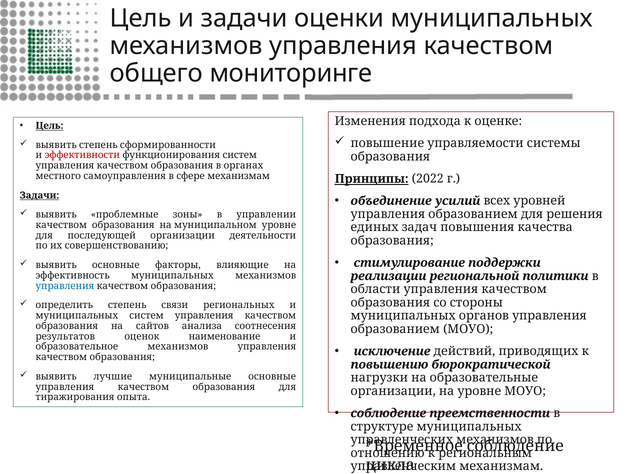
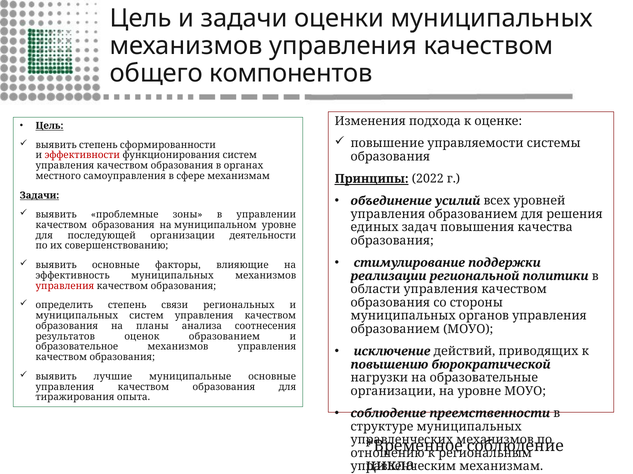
мониторинге: мониторинге -> компонентов (291, 73)
управления colour: blue -> red (65, 286)
сайтов: сайтов -> планы (152, 326)
оценок наименование: наименование -> образованием (224, 337)
